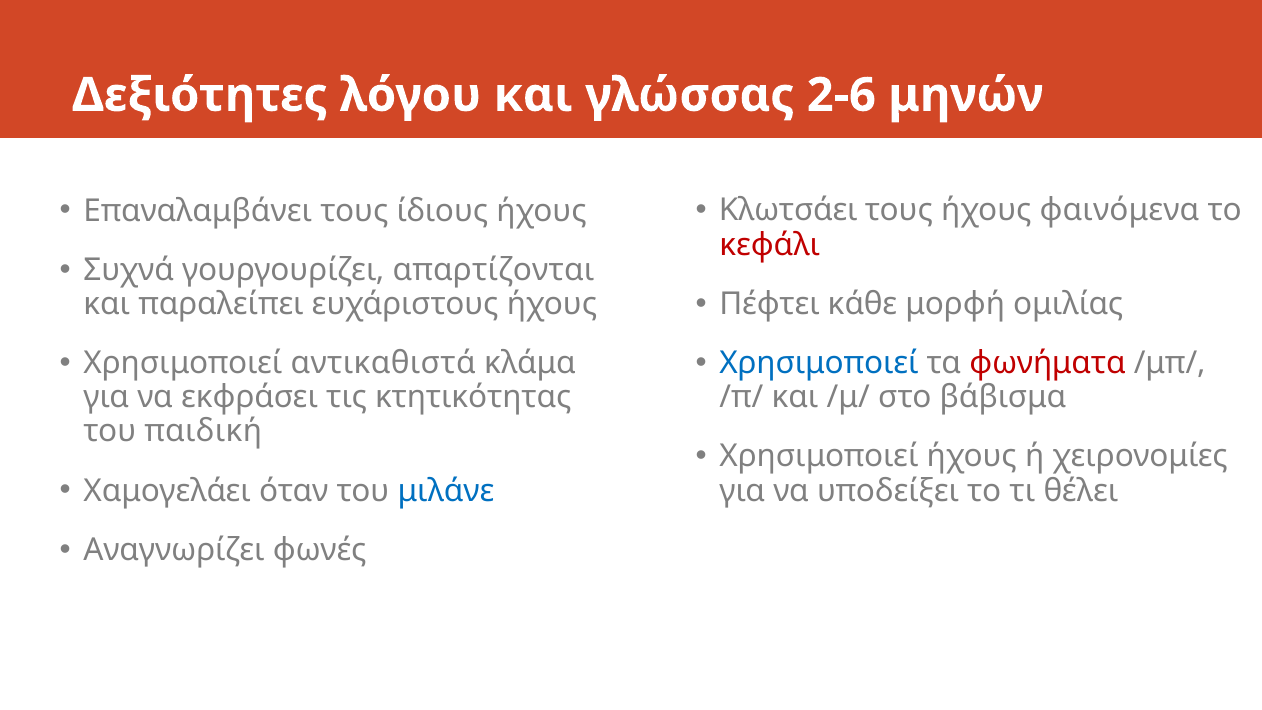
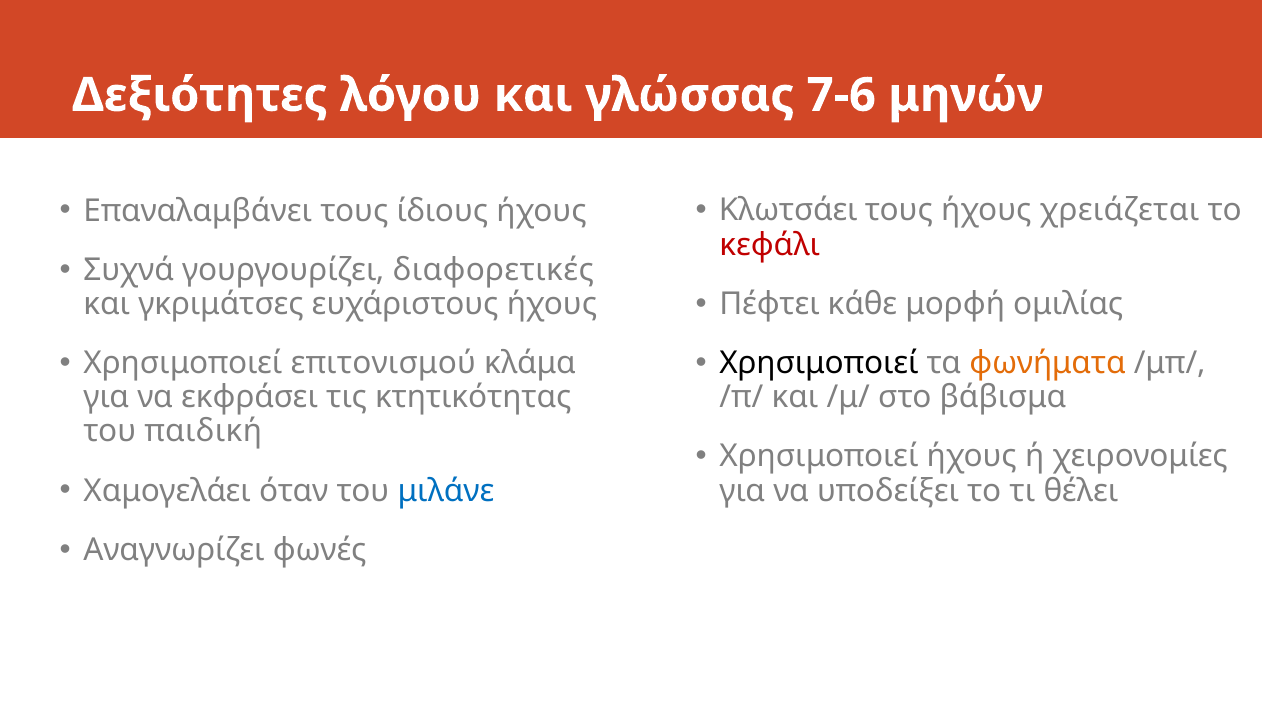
2-6: 2-6 -> 7-6 (841, 95)
φαινόμενα: φαινόμενα -> χρειάζεται (1119, 211)
απαρτίζονται: απαρτίζονται -> διαφορετικές (493, 270)
παραλείπει: παραλείπει -> γκριμάτσες (221, 304)
αντικαθιστά: αντικαθιστά -> επιτονισμού (383, 363)
Χρησιμοποιεί colour: blue -> black (819, 363)
φωνήματα colour: red -> orange (1048, 363)
